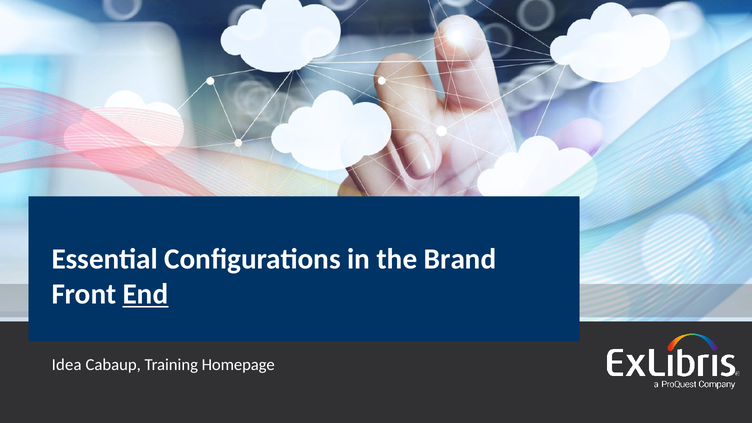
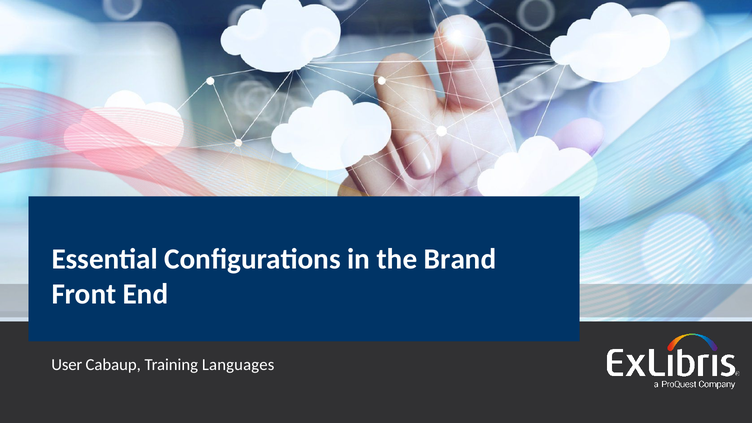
End underline: present -> none (146, 294)
Idea: Idea -> User (67, 365)
Homepage: Homepage -> Languages (238, 365)
